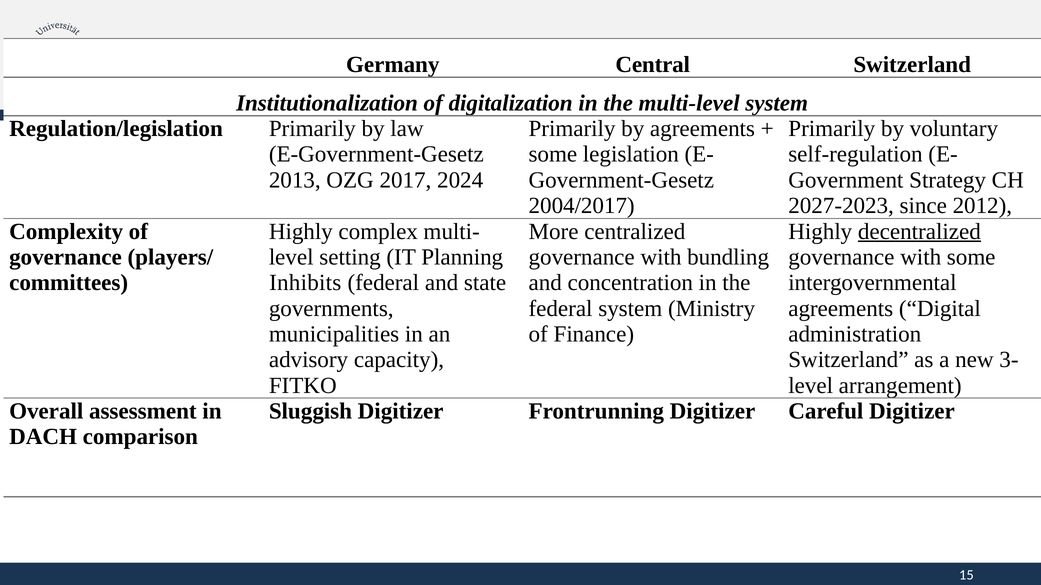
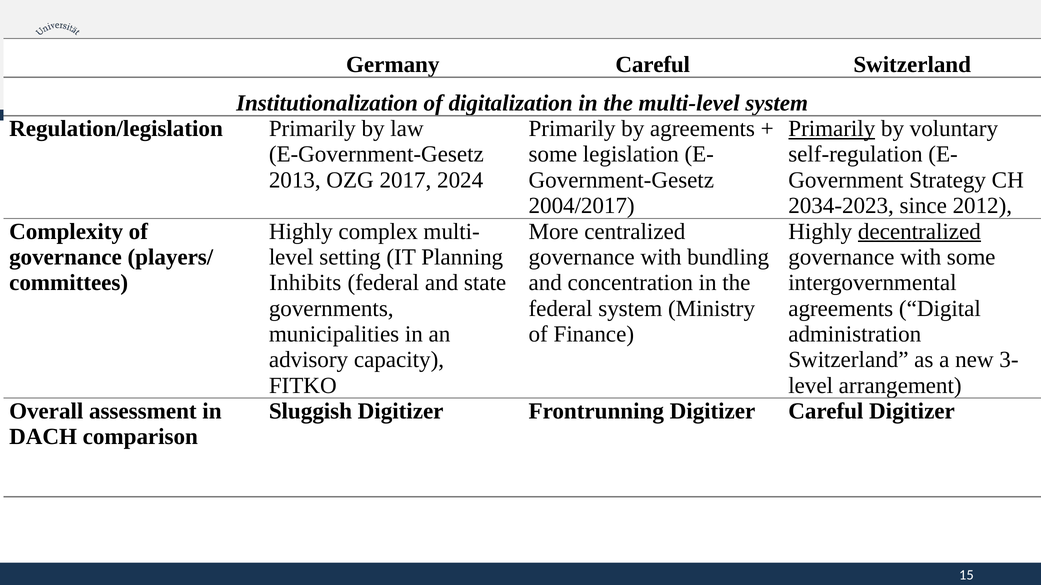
Germany Central: Central -> Careful (653, 65)
Primarily underline: none -> present (832, 129)
2027-2023: 2027-2023 -> 2034-2023 (841, 206)
